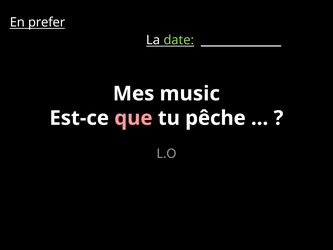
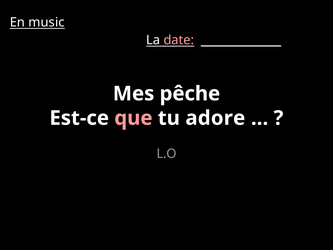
prefer: prefer -> music (47, 22)
date colour: light green -> pink (179, 40)
music: music -> pêche (190, 94)
pêche: pêche -> adore (215, 118)
